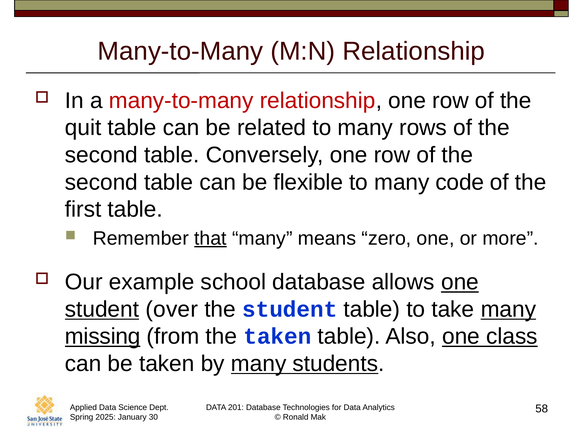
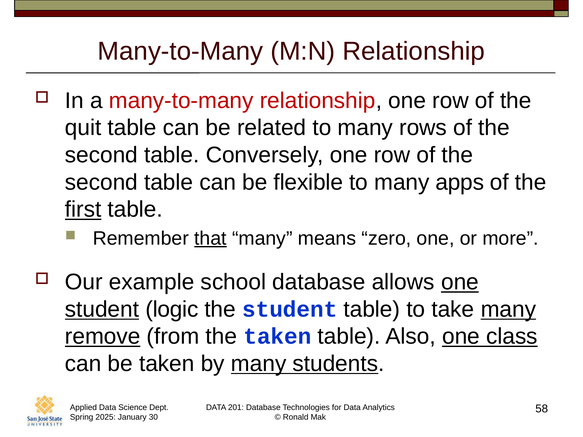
code: code -> apps (460, 182)
first underline: none -> present (83, 210)
over: over -> logic (172, 309)
missing: missing -> remove (103, 337)
